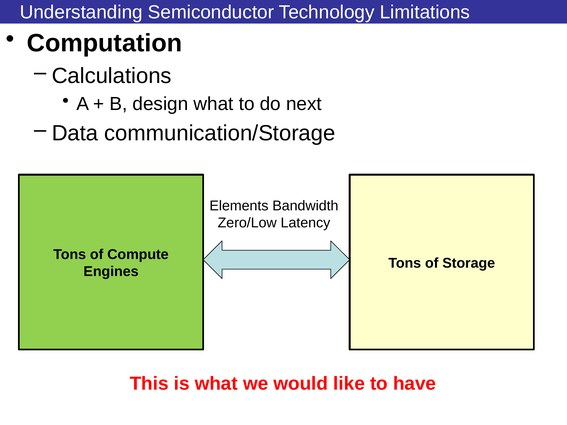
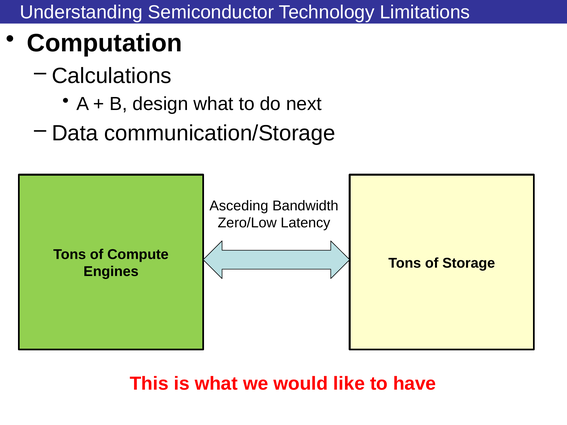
Elements: Elements -> Asceding (239, 206)
